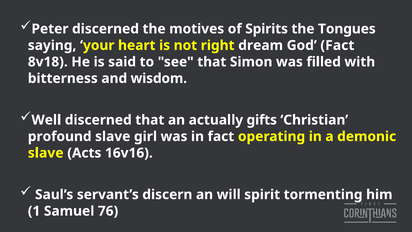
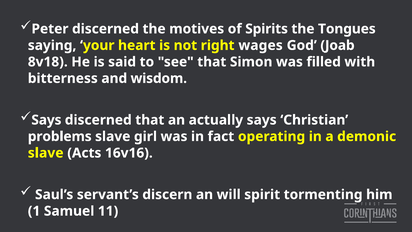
dream: dream -> wages (261, 45)
God Fact: Fact -> Joab (338, 45)
Well: Well -> Says (46, 120)
actually gifts: gifts -> says (262, 120)
profound: profound -> problems (60, 136)
76: 76 -> 11 (108, 211)
